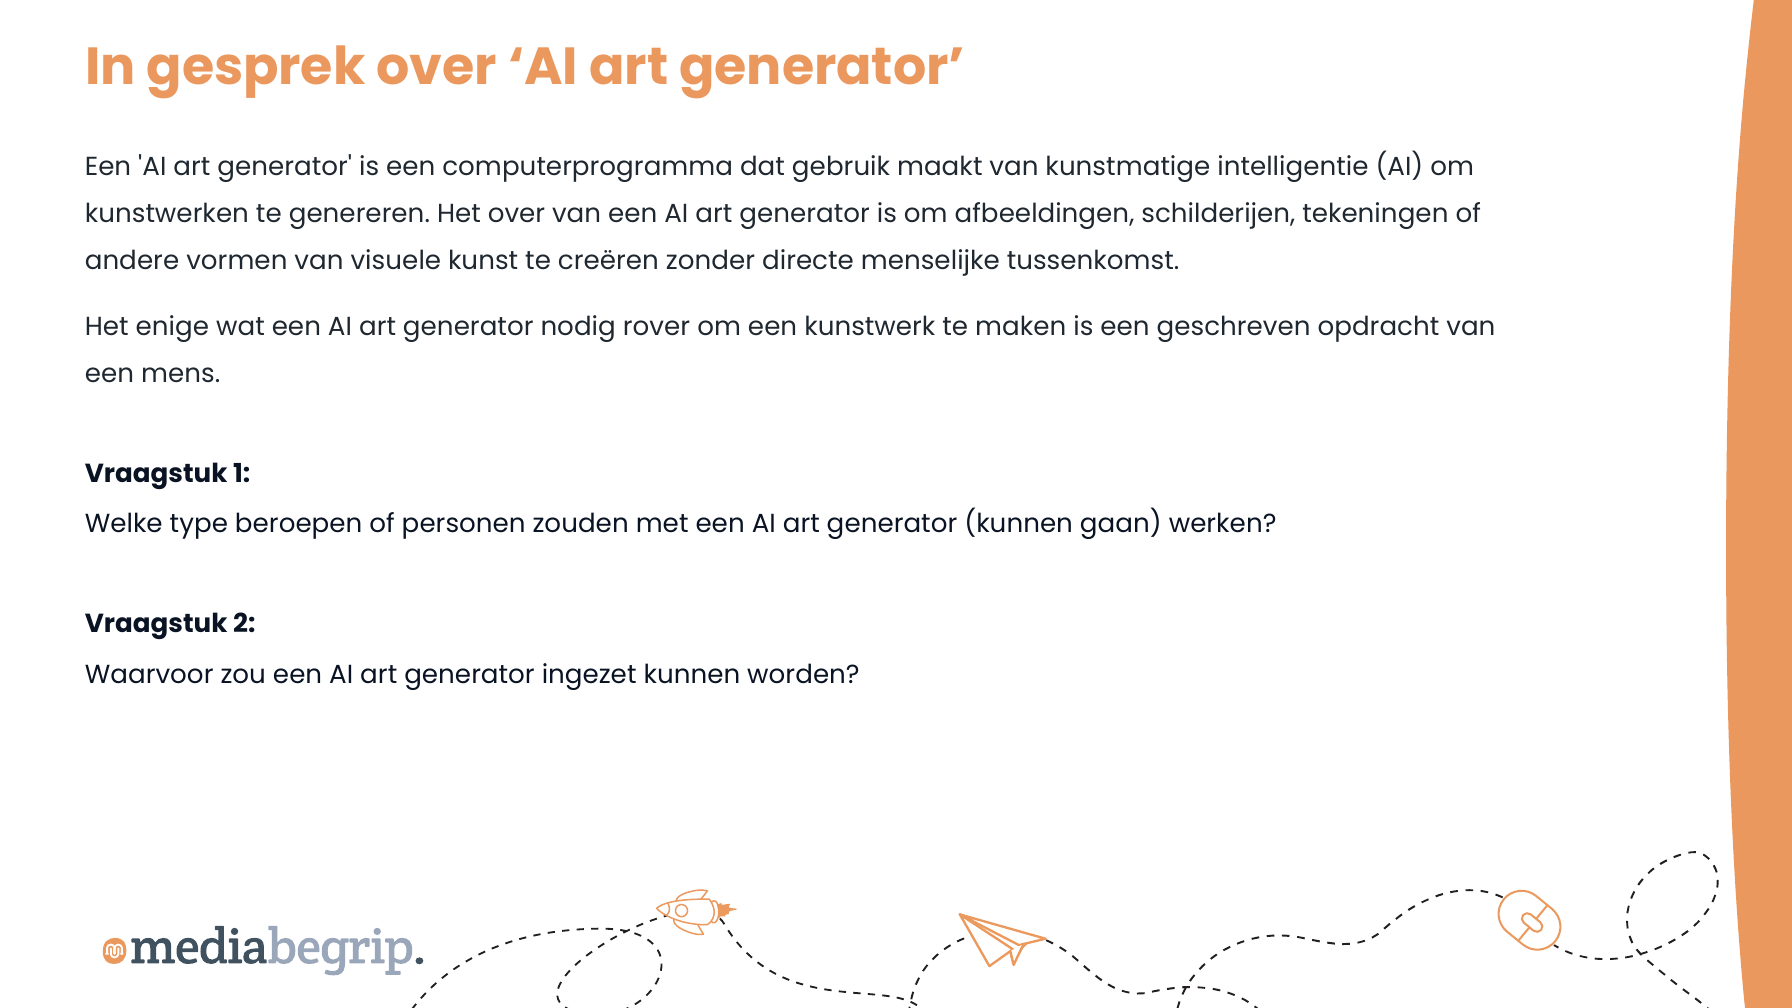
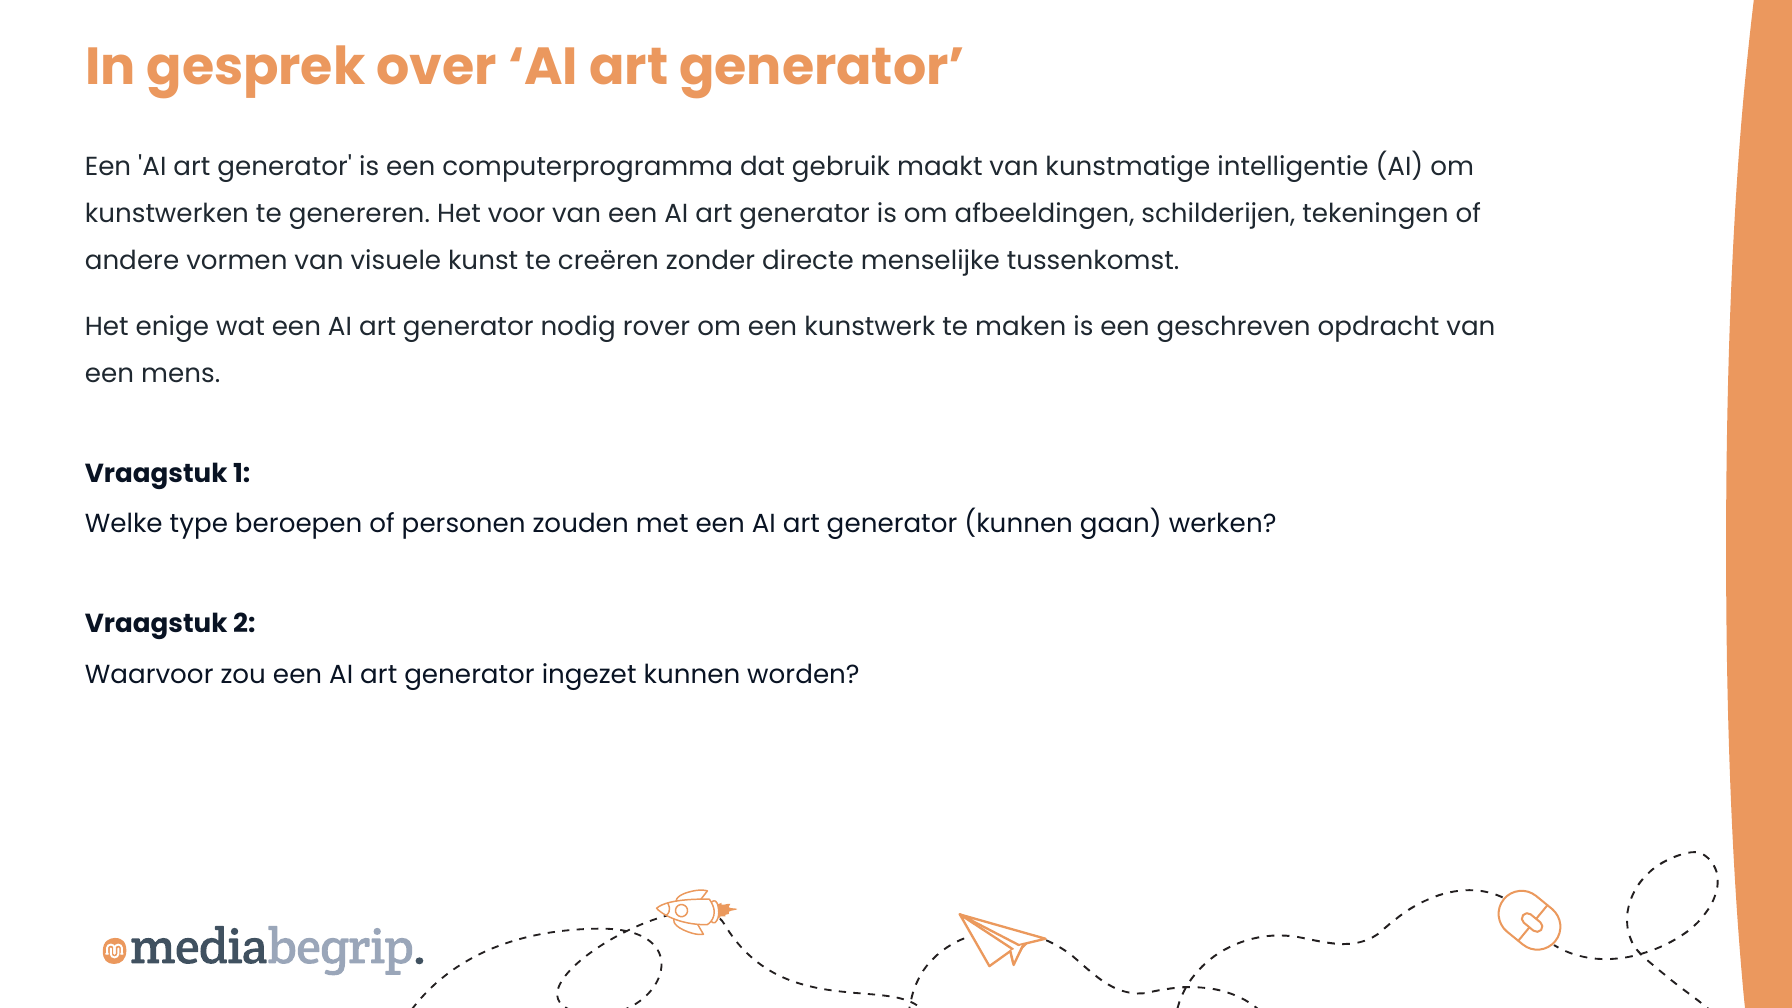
Het over: over -> voor (517, 214)
